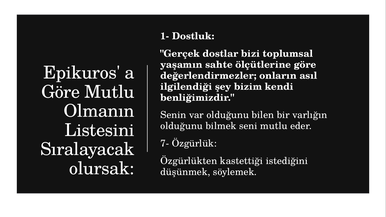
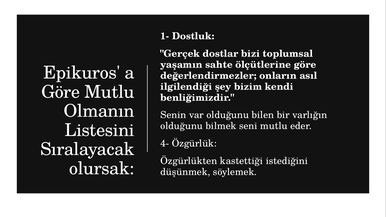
7-: 7- -> 4- (165, 144)
